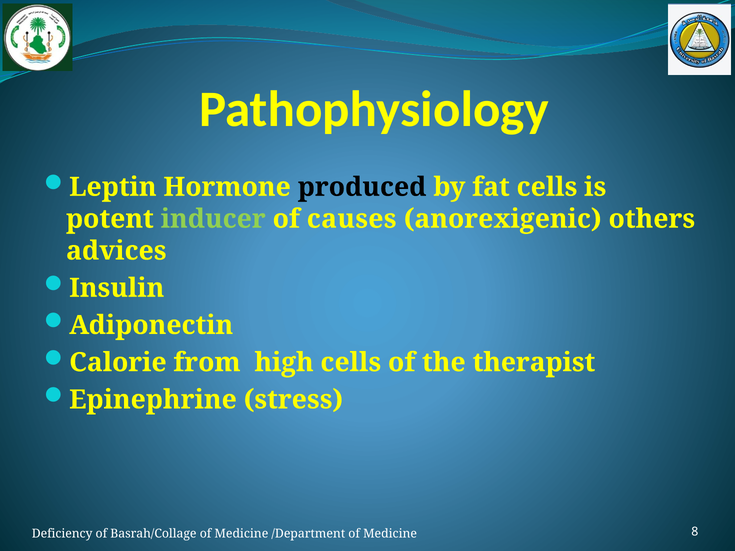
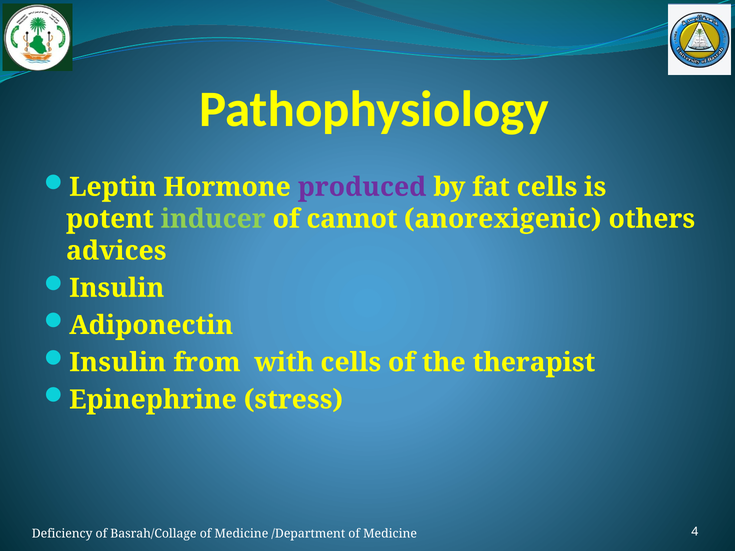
produced colour: black -> purple (362, 187)
causes: causes -> cannot (352, 219)
Calorie: Calorie -> Insulin (118, 363)
high: high -> with (284, 363)
8: 8 -> 4 (695, 532)
